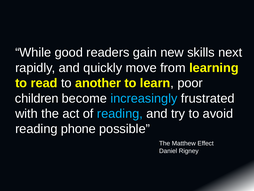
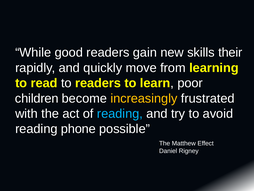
next: next -> their (230, 52)
to another: another -> readers (98, 83)
increasingly colour: light blue -> yellow (144, 98)
